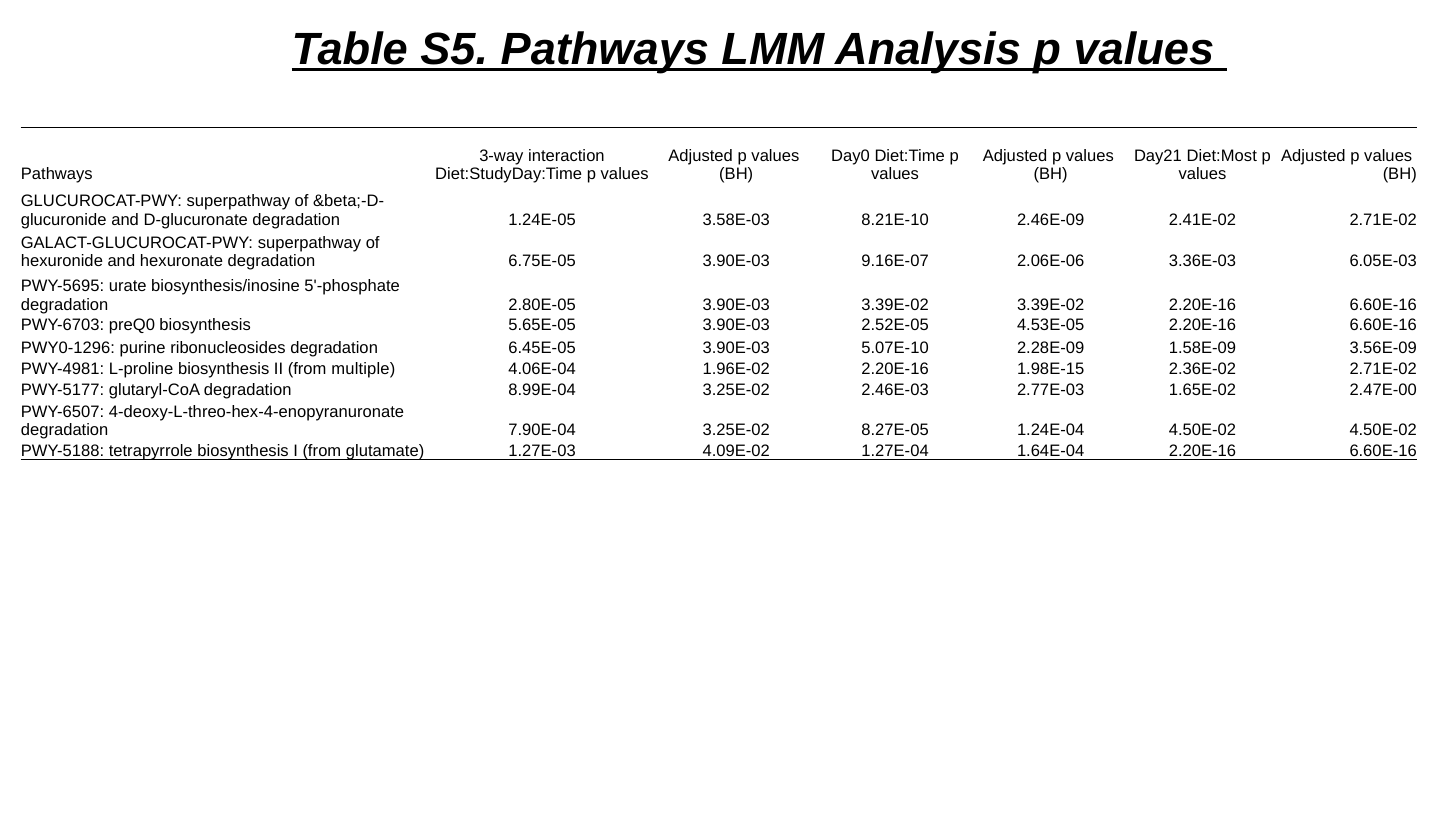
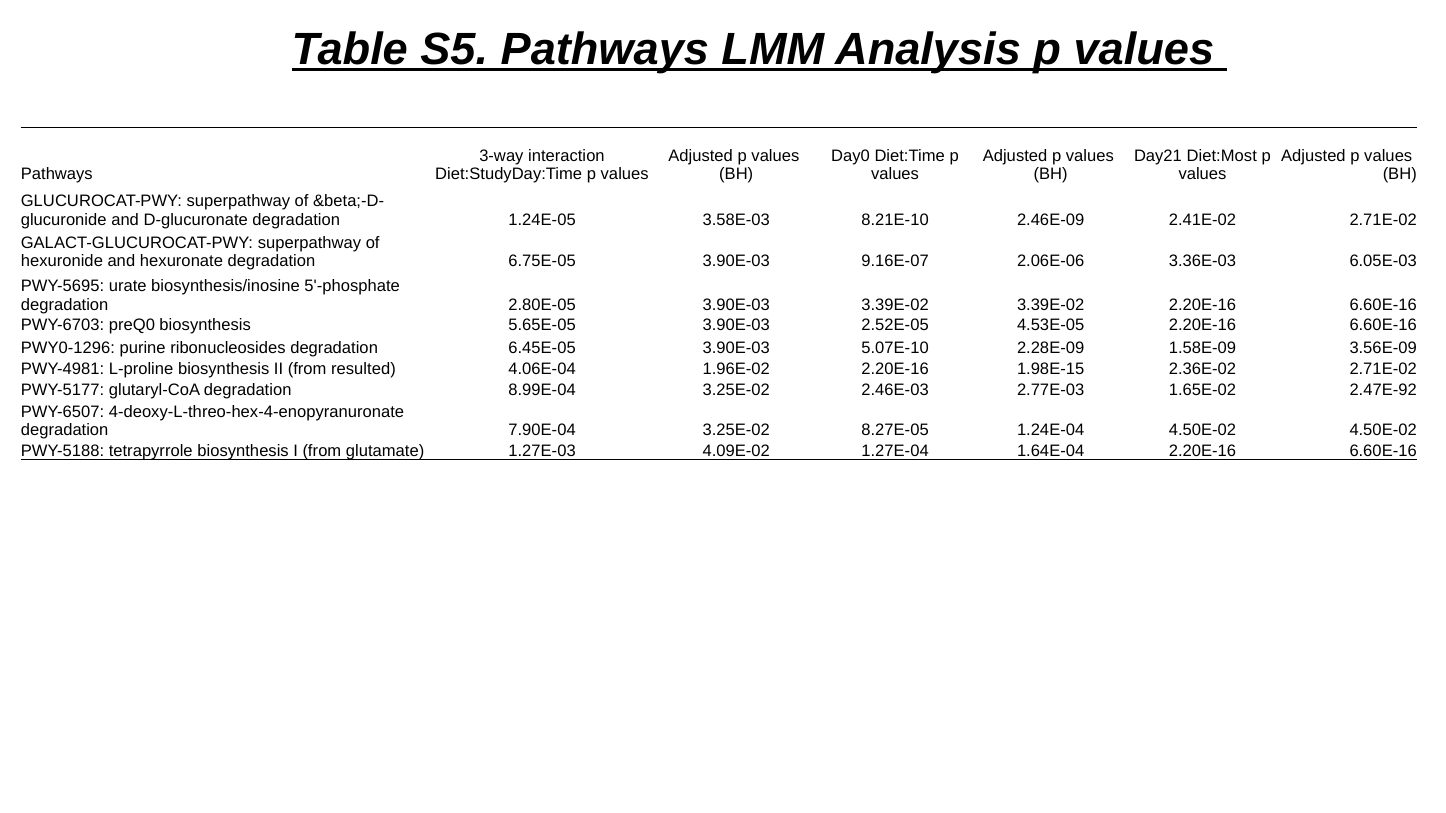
multiple: multiple -> resulted (363, 369)
2.47E-00: 2.47E-00 -> 2.47E-92 (1383, 390)
